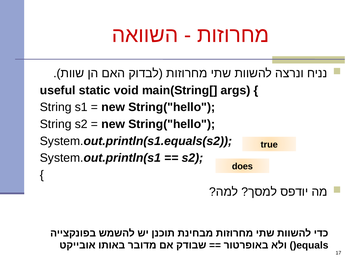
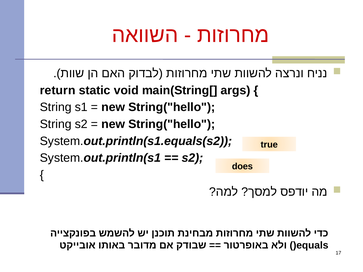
useful: useful -> return (58, 90)
